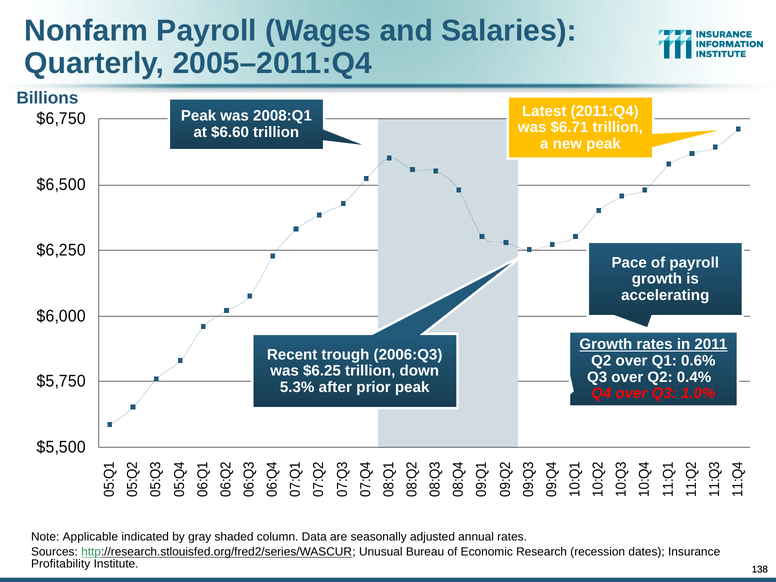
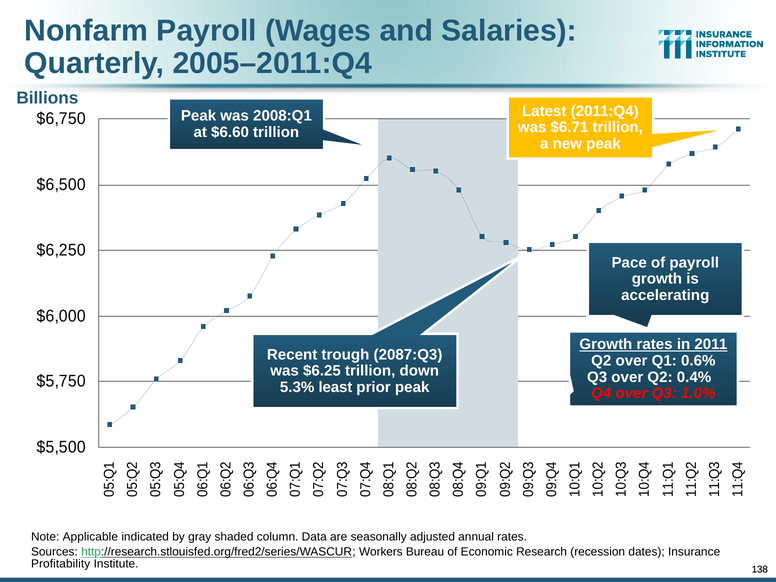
2006:Q3: 2006:Q3 -> 2087:Q3 (408, 355)
after: after -> least (335, 387)
Unusual: Unusual -> Workers (381, 552)
